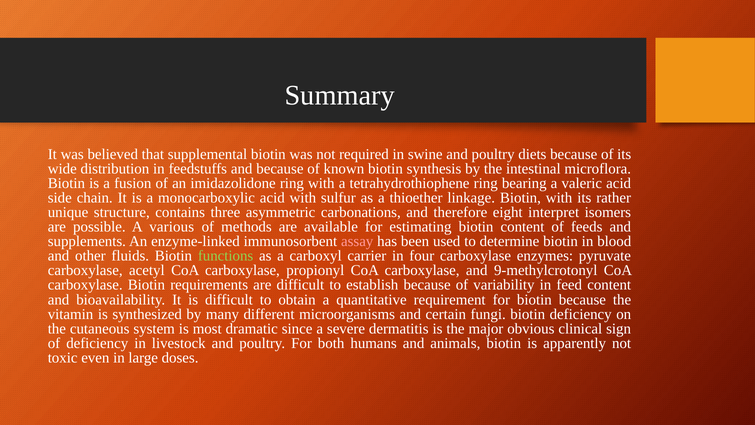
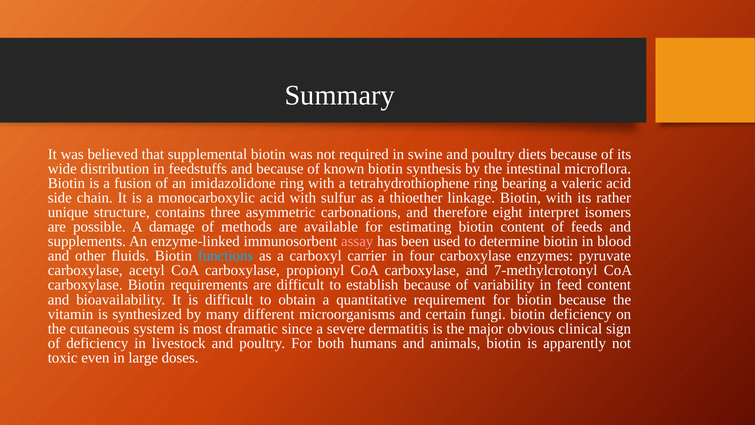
various: various -> damage (172, 227)
functions colour: light green -> light blue (226, 256)
9-methylcrotonyl: 9-methylcrotonyl -> 7-methylcrotonyl (546, 270)
